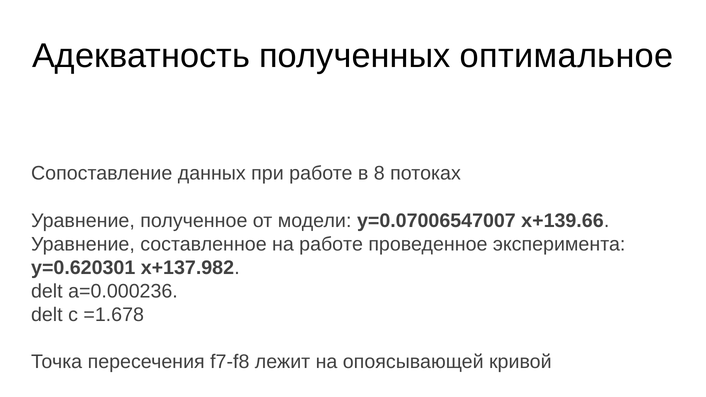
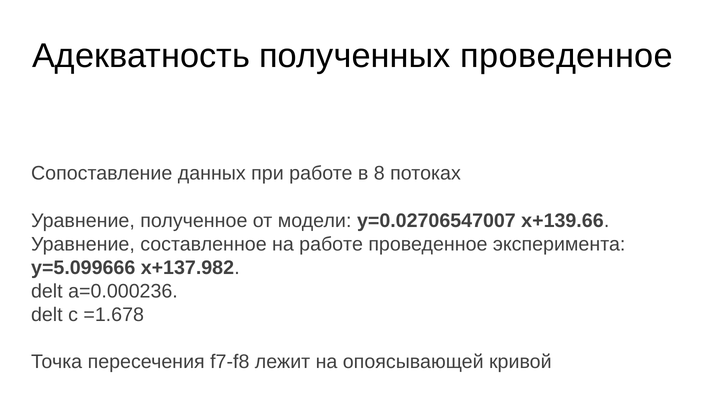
полученных оптимальное: оптимальное -> проведенное (567, 56)
y=0.07006547007: y=0.07006547007 -> y=0.02706547007 (436, 221)
y=0.620301: y=0.620301 -> y=5.099666 (83, 268)
